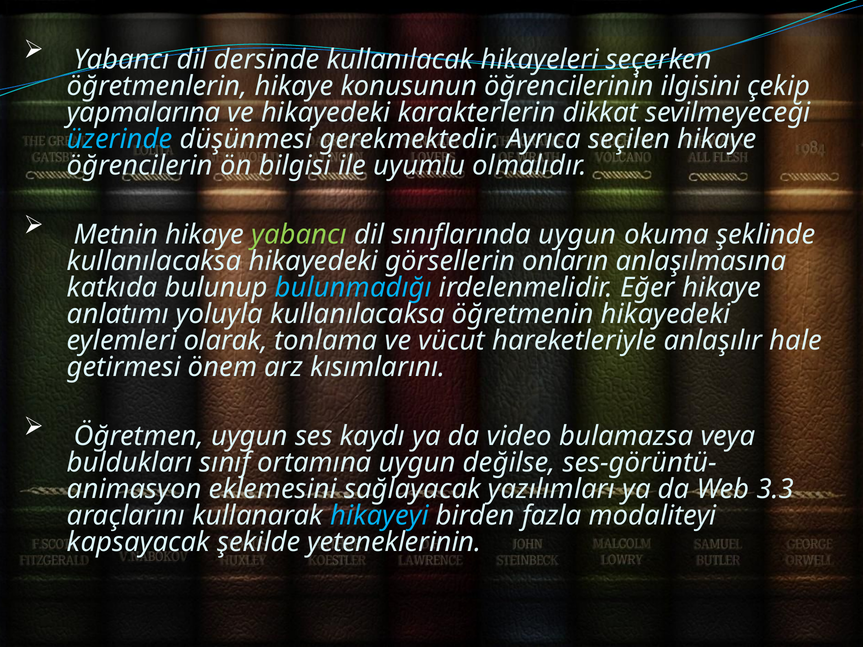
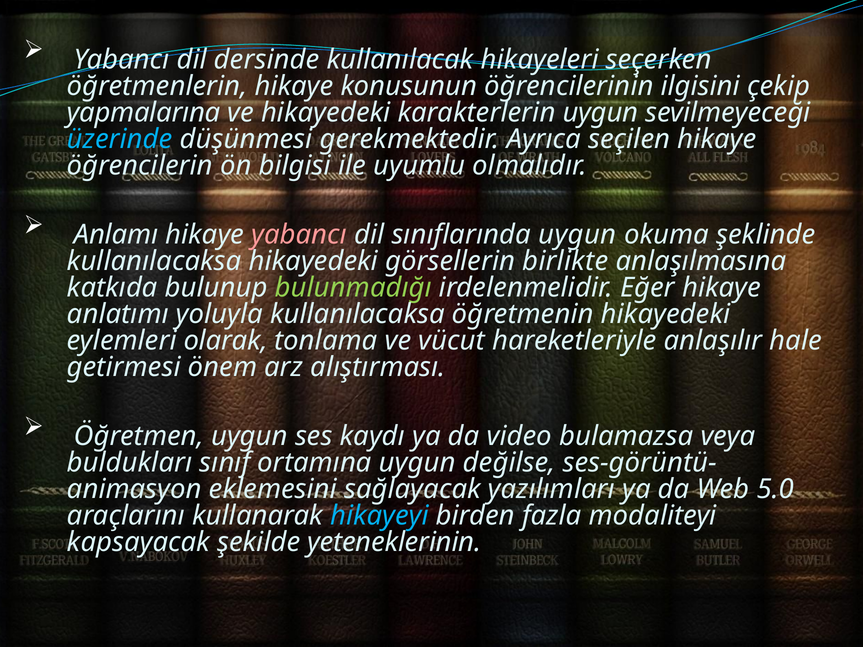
karakterlerin dikkat: dikkat -> uygun (600, 113)
Metnin: Metnin -> Anlamı (116, 235)
yabancı colour: light green -> pink (299, 235)
onların: onların -> birlikte (565, 261)
bulunmadığı colour: light blue -> light green (353, 288)
kısımlarını: kısımlarını -> alıştırması (378, 367)
3.3: 3.3 -> 5.0 (775, 489)
